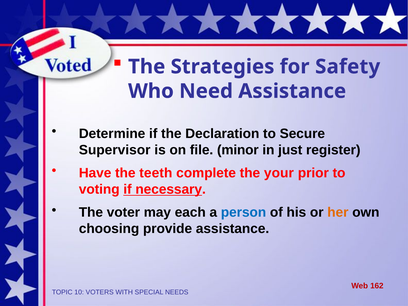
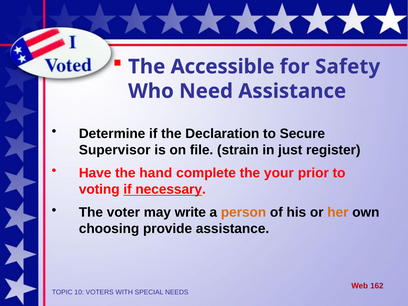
Strategies: Strategies -> Accessible (223, 67)
minor: minor -> strain (238, 150)
teeth: teeth -> hand (156, 173)
each: each -> write (190, 212)
person colour: blue -> orange (244, 212)
